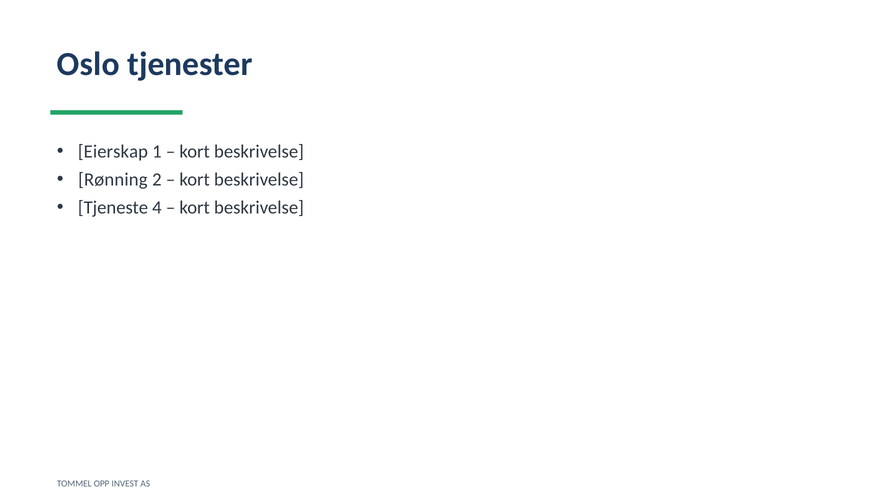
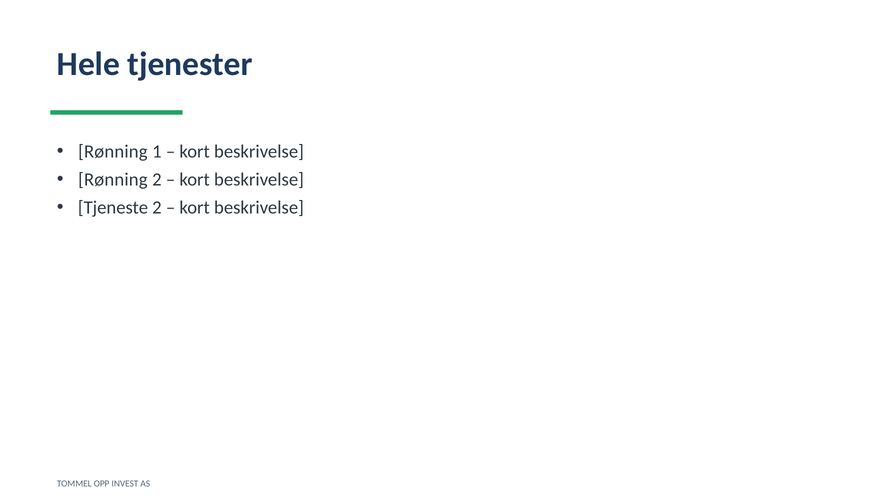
Oslo: Oslo -> Hele (88, 64)
Eierskap: Eierskap -> Rønning (113, 152)
Tjeneste 4: 4 -> 2 (157, 208)
